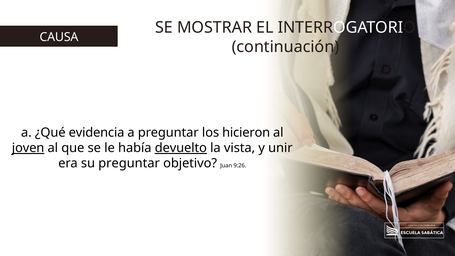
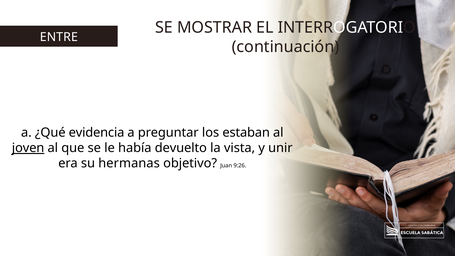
CAUSA: CAUSA -> ENTRE (59, 37)
hicieron: hicieron -> estaban (246, 133)
devuelto underline: present -> none (181, 148)
su preguntar: preguntar -> hermanas (129, 163)
